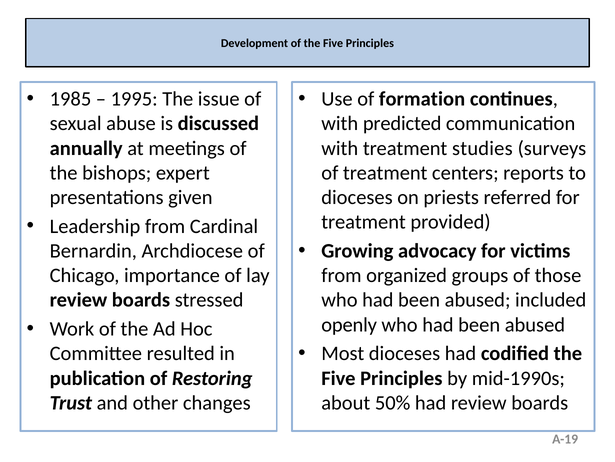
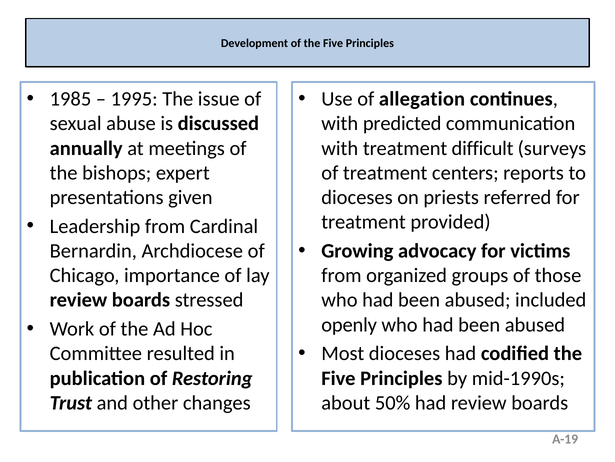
formation: formation -> allegation (422, 99)
studies: studies -> difficult (483, 148)
